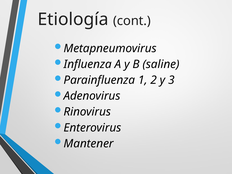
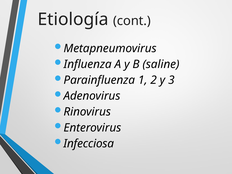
Mantener: Mantener -> Infecciosa (89, 144)
